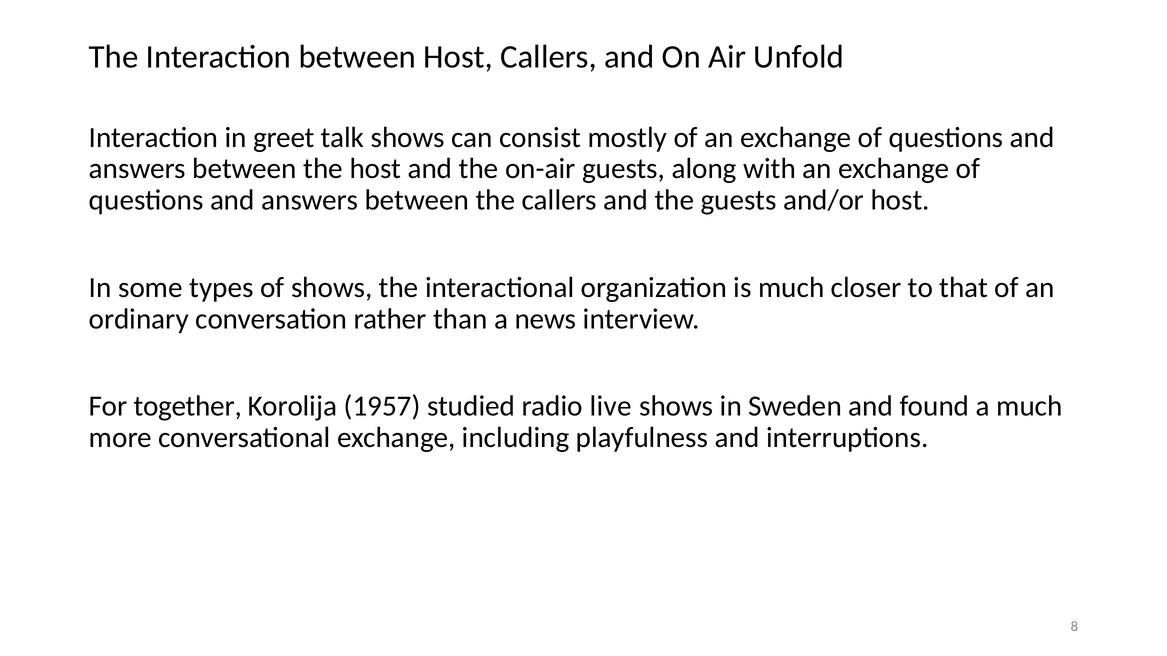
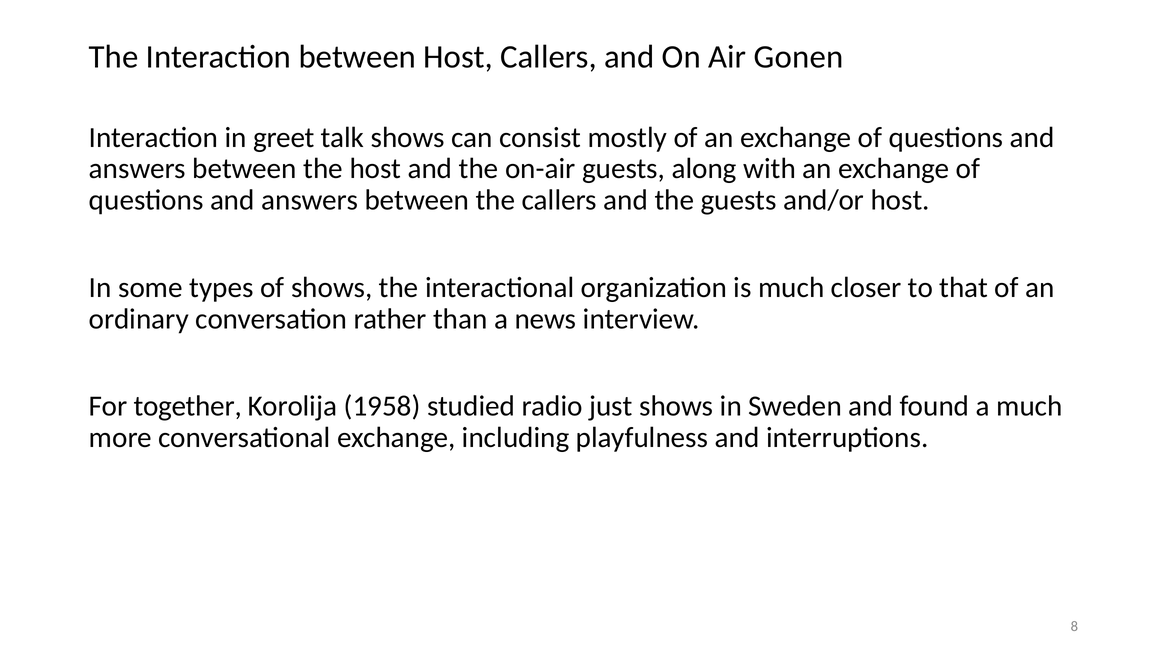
Unfold: Unfold -> Gonen (799, 57)
1957: 1957 -> 1958 (382, 407)
live: live -> just (611, 407)
